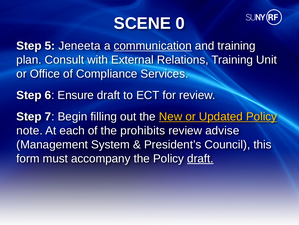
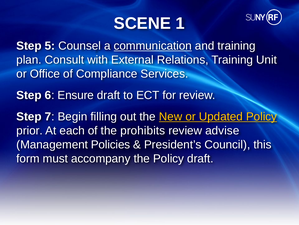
0: 0 -> 1 (180, 23)
Jeneeta: Jeneeta -> Counsel (80, 46)
note: note -> prior (30, 130)
System: System -> Policies (111, 144)
draft underline: present -> none (200, 158)
